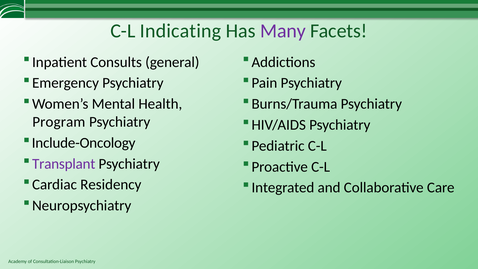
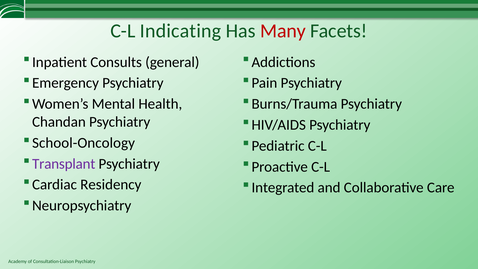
Many colour: purple -> red (283, 31)
Program: Program -> Chandan (59, 122)
Include-Oncology: Include-Oncology -> School-Oncology (84, 143)
